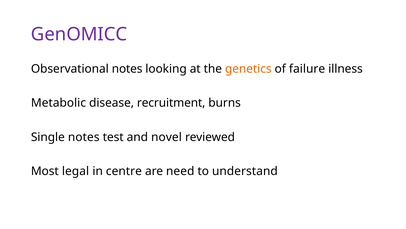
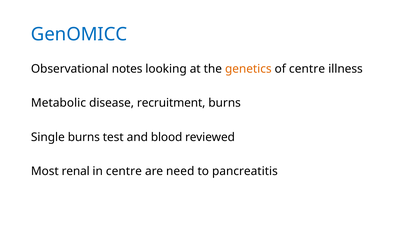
GenOMICC colour: purple -> blue (79, 34)
of failure: failure -> centre (307, 69)
Single notes: notes -> burns (84, 137)
novel: novel -> blood (167, 137)
legal: legal -> renal (76, 171)
understand: understand -> pancreatitis (245, 171)
